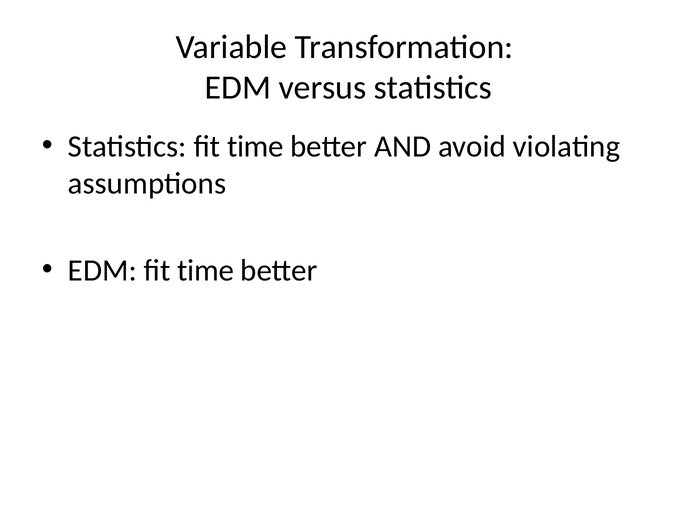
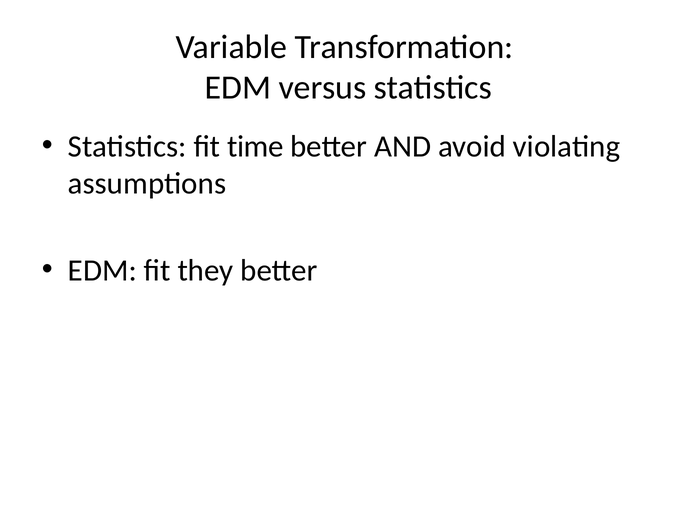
EDM fit time: time -> they (206, 270)
